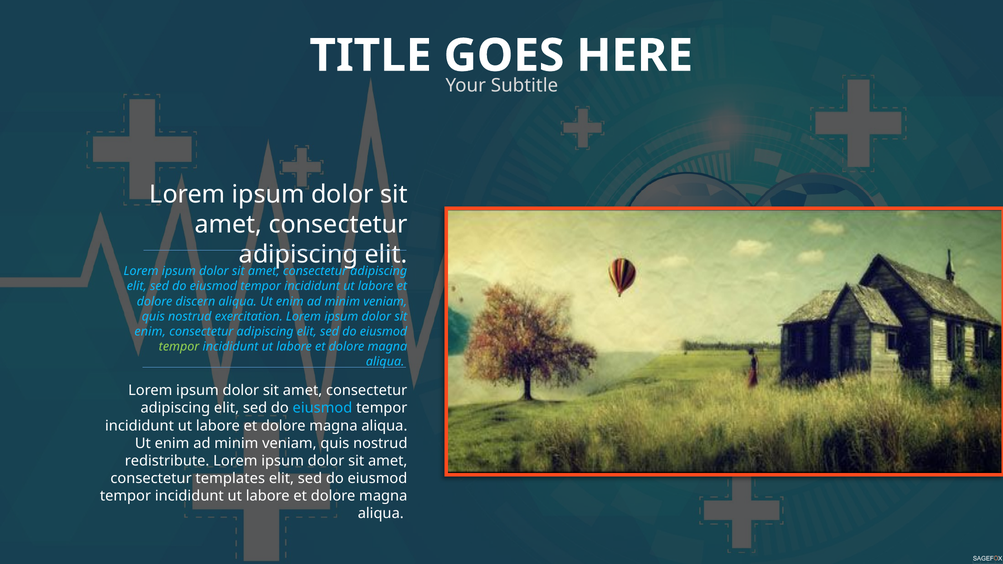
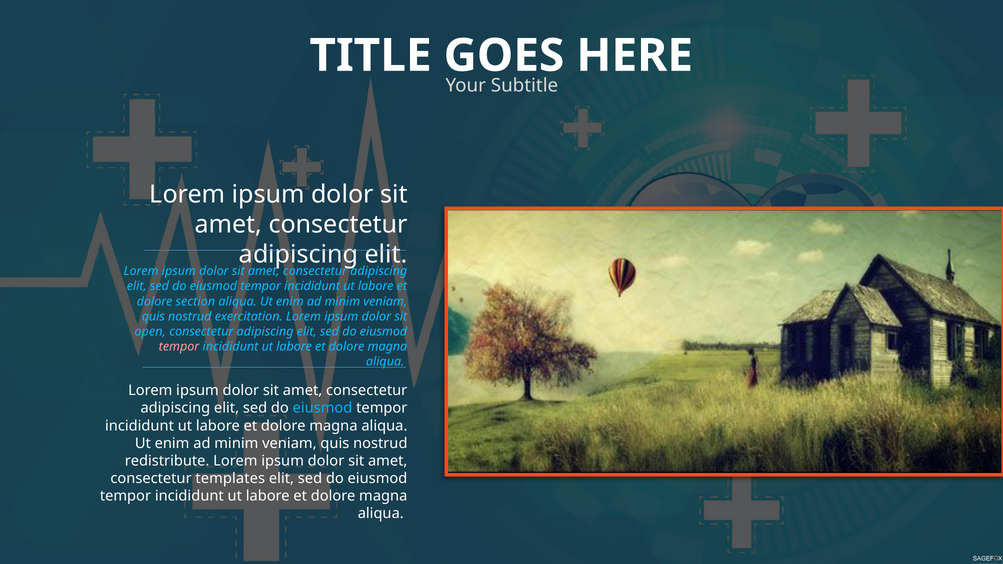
discern: discern -> section (195, 302)
enim: enim -> open (150, 332)
tempor colour: light green -> pink (179, 347)
